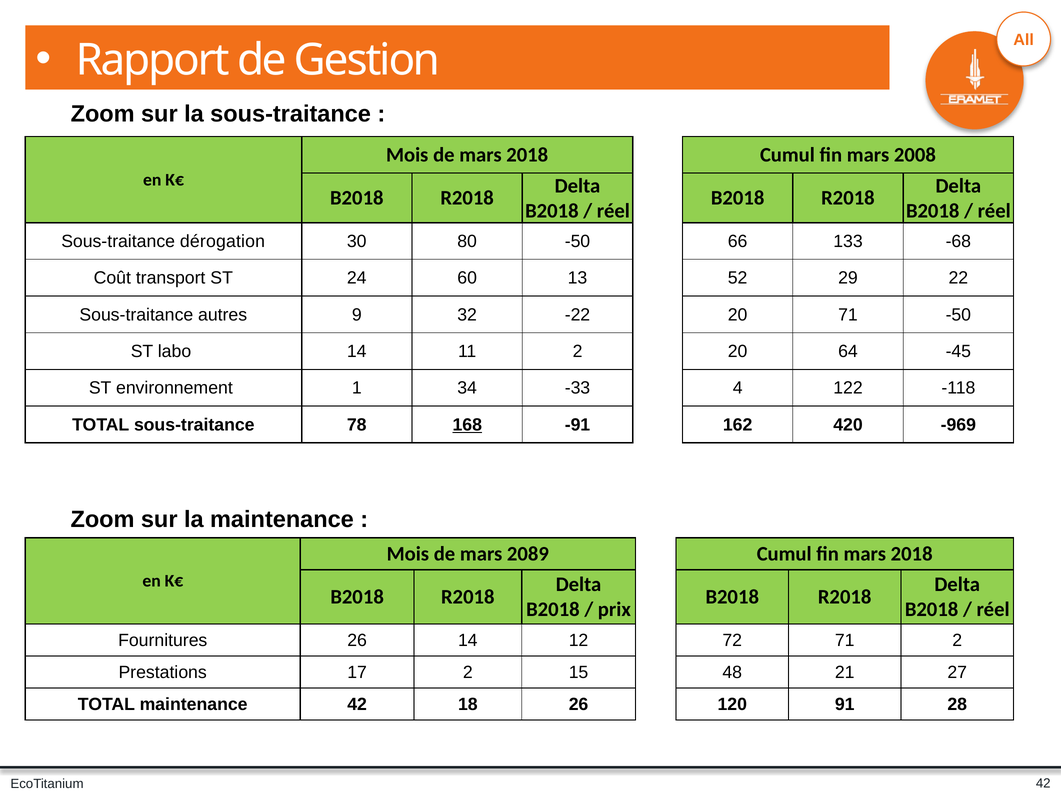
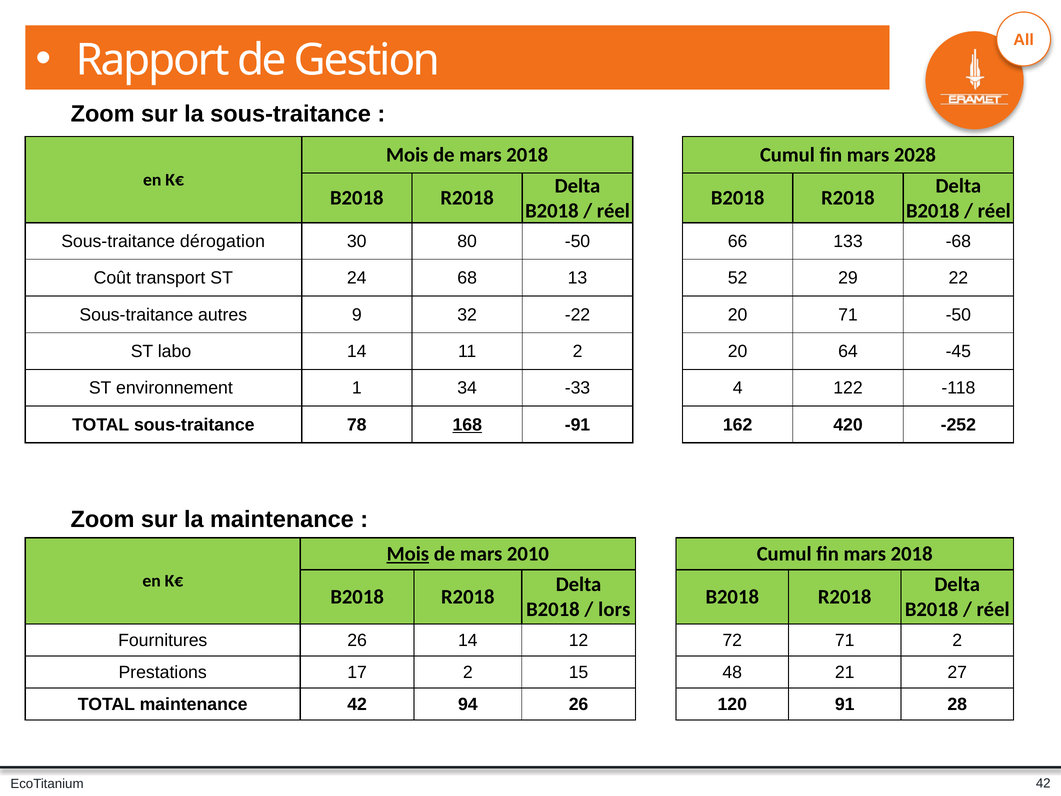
2008: 2008 -> 2028 (915, 155)
60: 60 -> 68 (467, 278)
-969: -969 -> -252 (958, 425)
Mois underline: none -> present (408, 554)
2089: 2089 -> 2010 (528, 554)
prix: prix -> lors (614, 609)
18: 18 -> 94 (468, 704)
